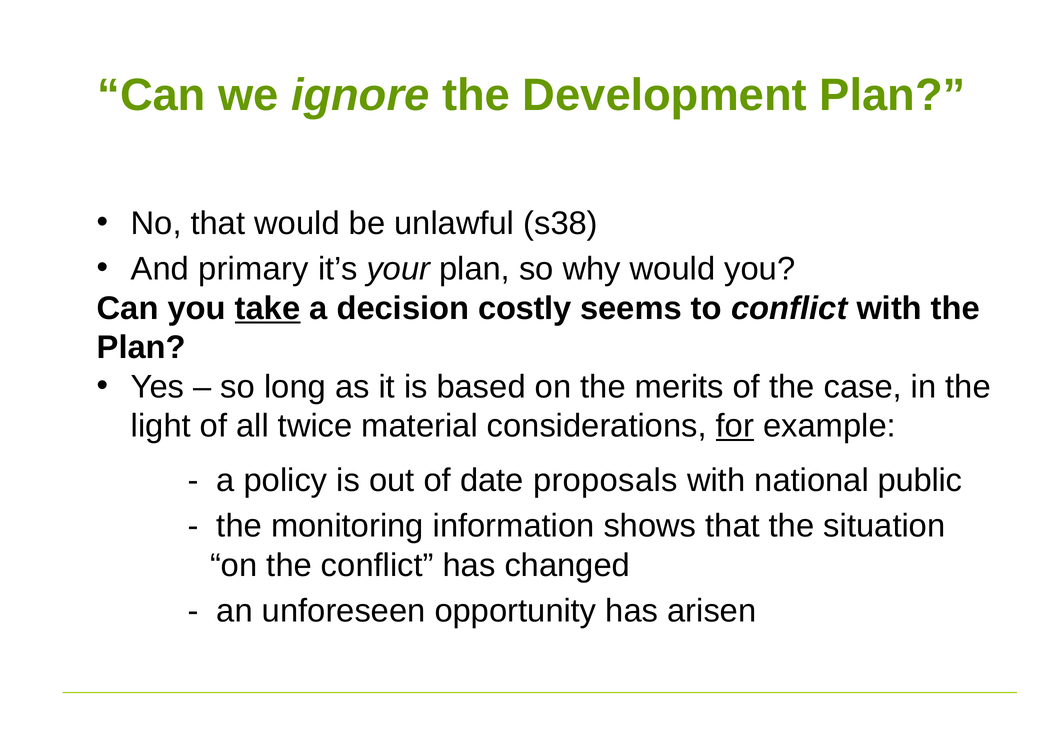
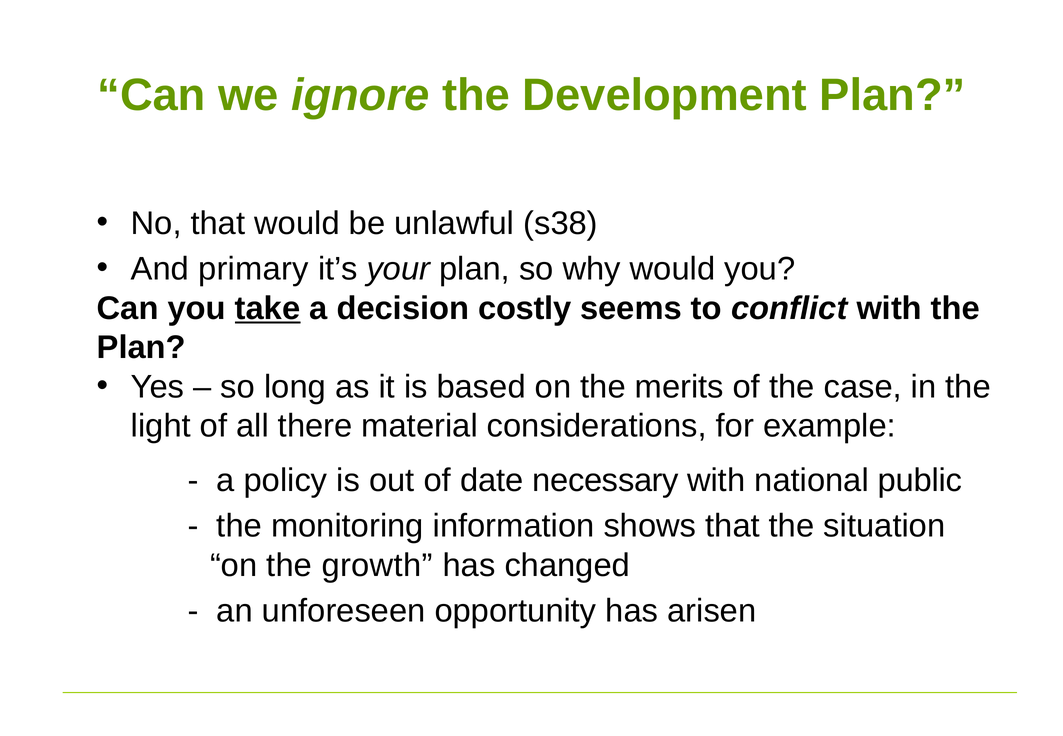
twice: twice -> there (315, 426)
for underline: present -> none (735, 426)
proposals: proposals -> necessary (606, 480)
the conflict: conflict -> growth (377, 565)
